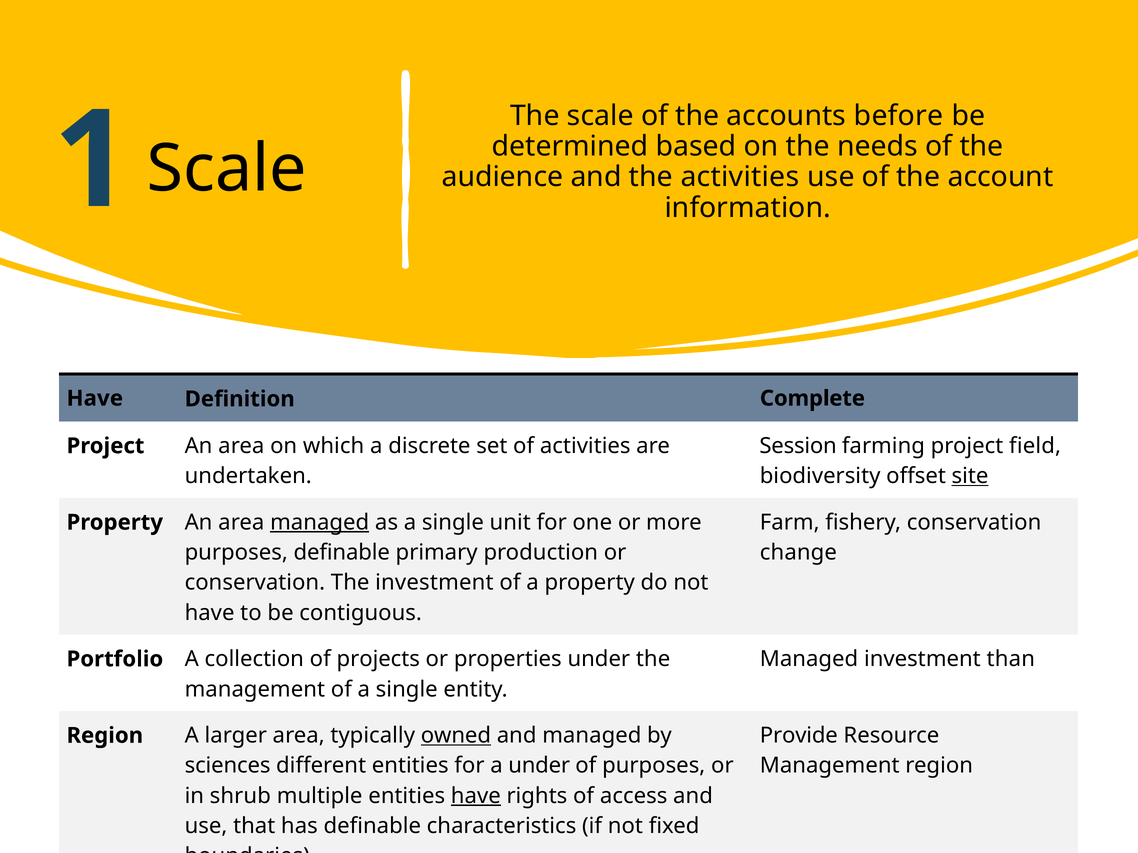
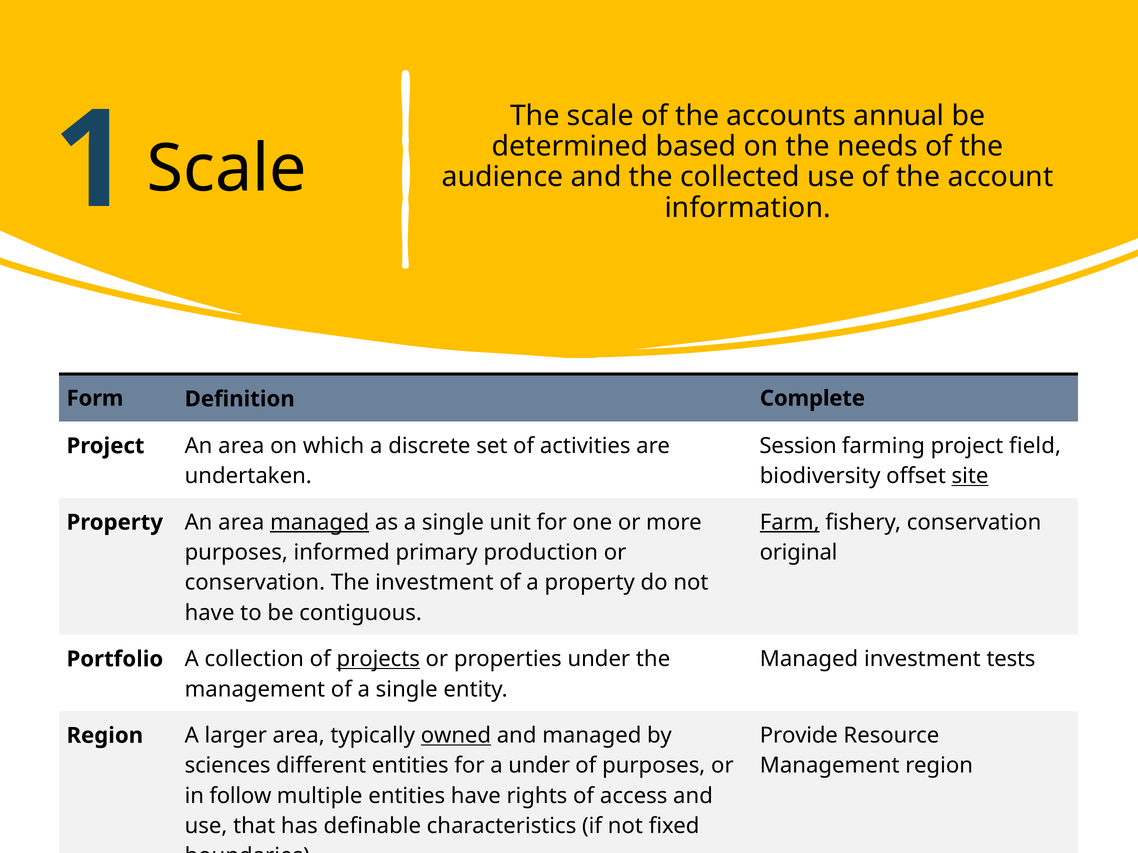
before: before -> annual (899, 116)
the activities: activities -> collected (740, 177)
Have: Have -> Form (95, 399)
Farm underline: none -> present (790, 523)
purposes definable: definable -> informed (342, 553)
change: change -> original (799, 553)
than: than -> tests (1011, 659)
projects underline: none -> present (378, 659)
shrub: shrub -> follow (240, 796)
have underline: present -> none (476, 796)
